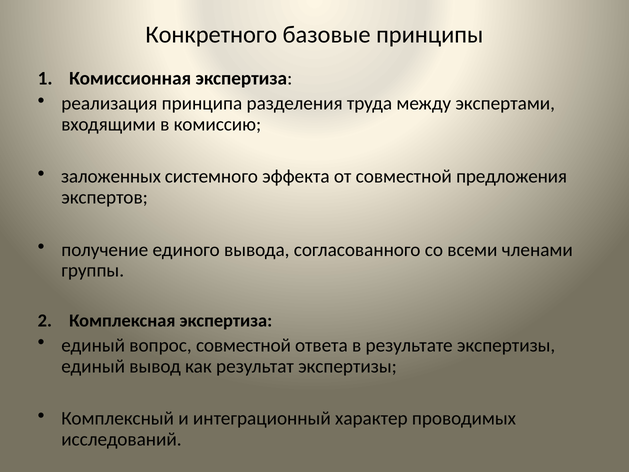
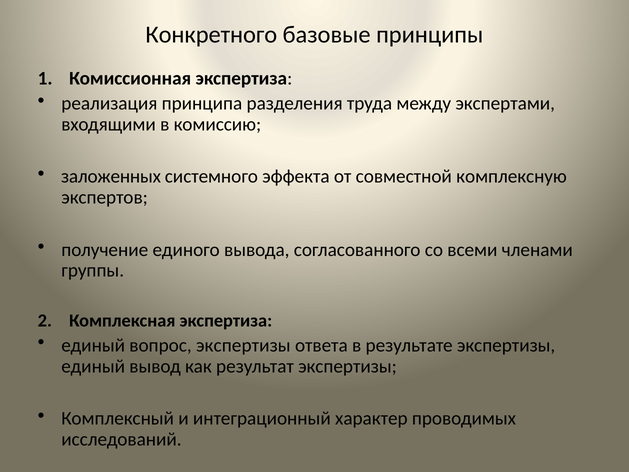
предложения: предложения -> комплексную (512, 177)
вопрос совместной: совместной -> экспертизы (243, 345)
